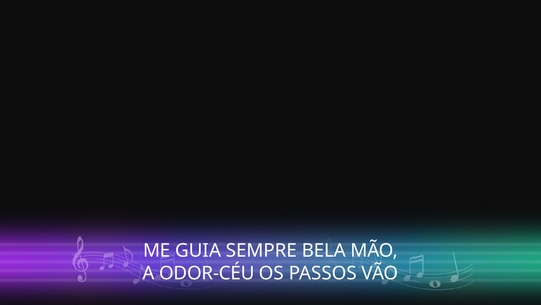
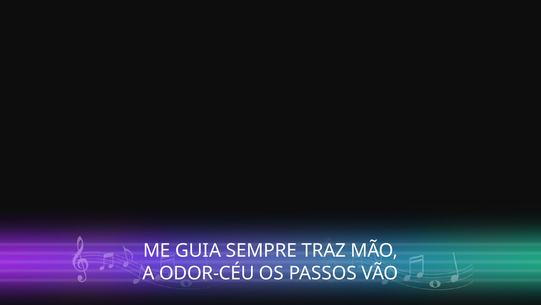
BELA: BELA -> TRAZ (324, 250)
